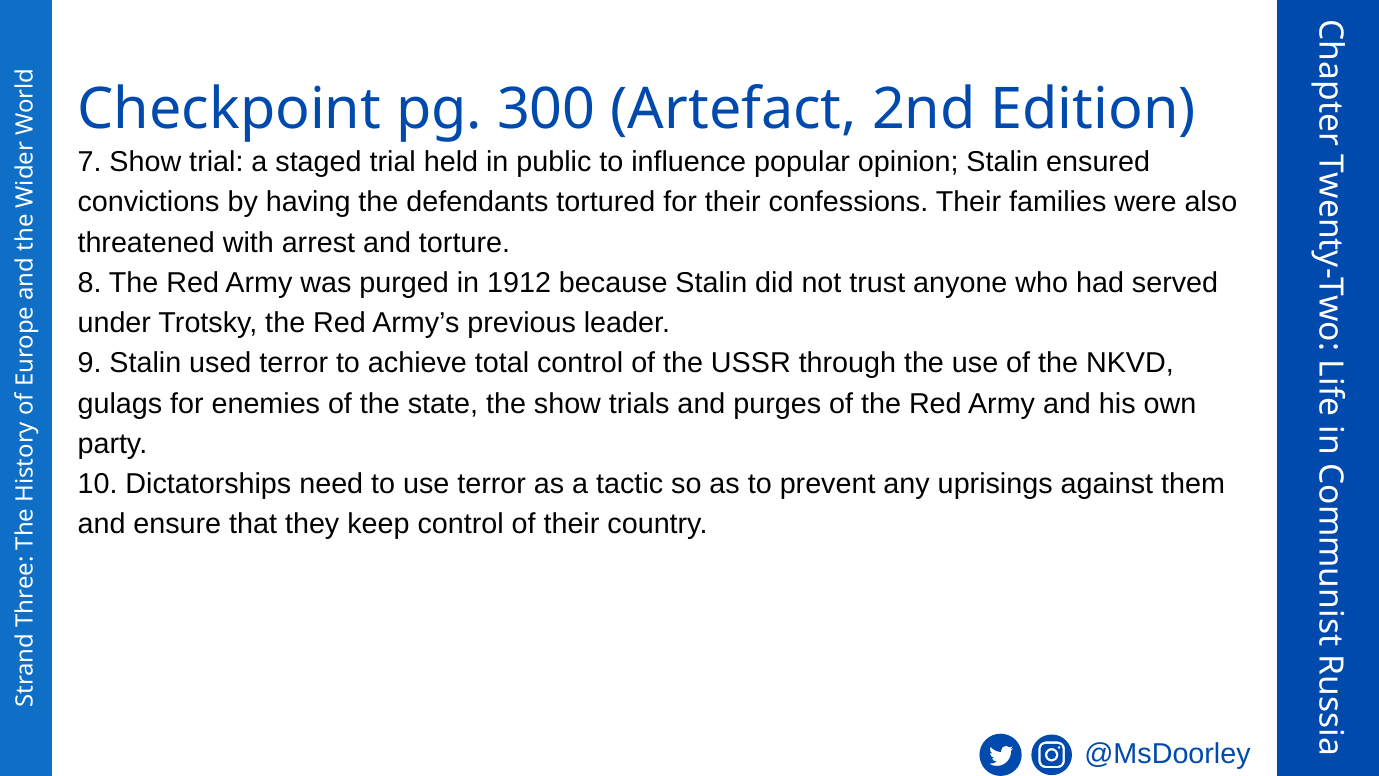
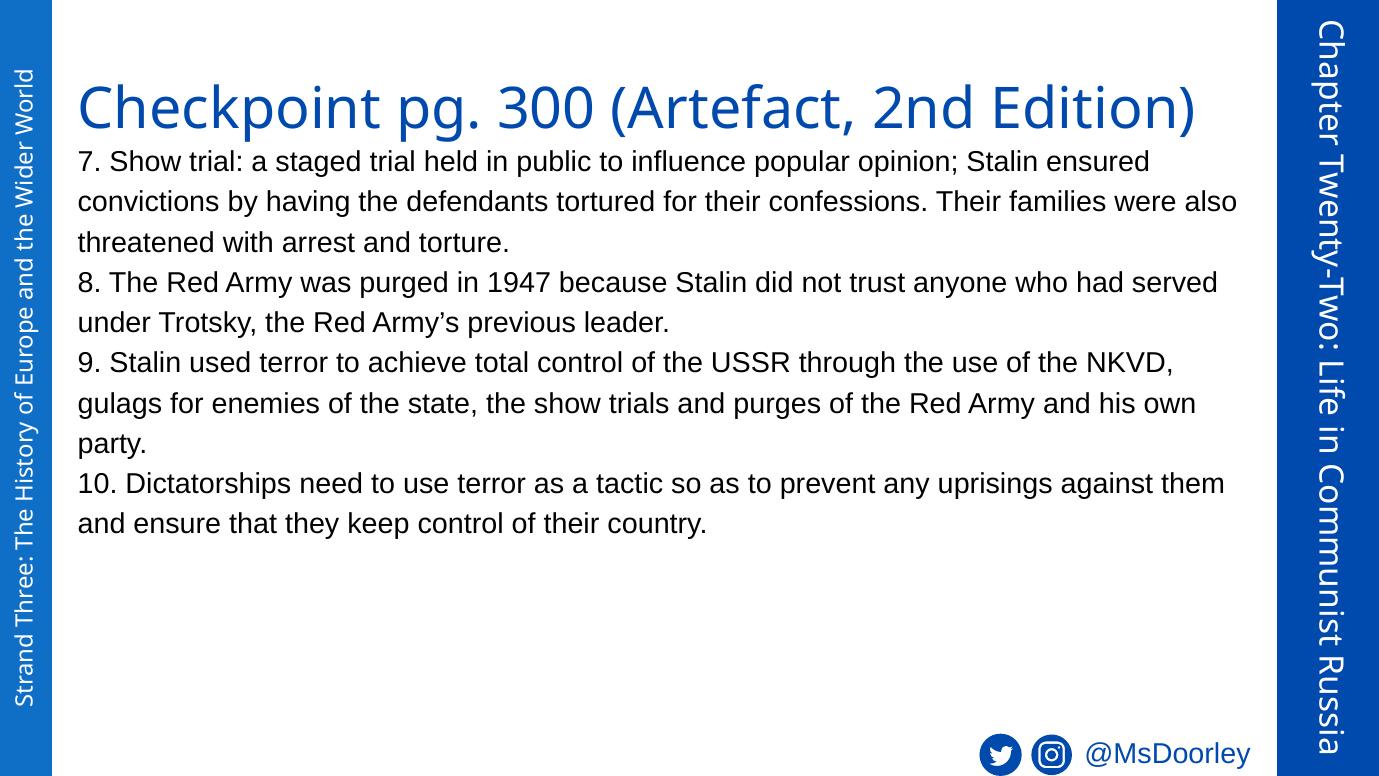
1912: 1912 -> 1947 (519, 283)
